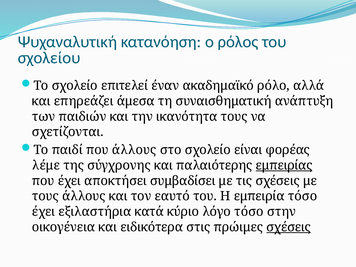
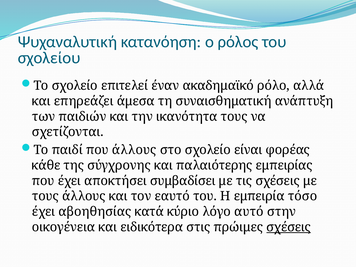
λέμε: λέμε -> κάθε (46, 165)
εμπειρίας underline: present -> none (284, 165)
εξιλαστήρια: εξιλαστήρια -> αβοηθησίας (95, 212)
λόγο τόσο: τόσο -> αυτό (249, 212)
